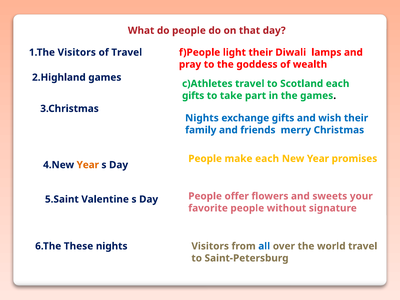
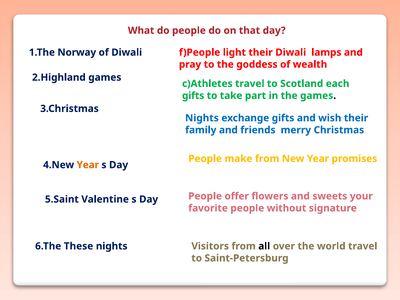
1.The Visitors: Visitors -> Norway (77, 52)
of Travel: Travel -> Diwali (127, 52)
make each: each -> from (267, 159)
all colour: blue -> black (264, 246)
